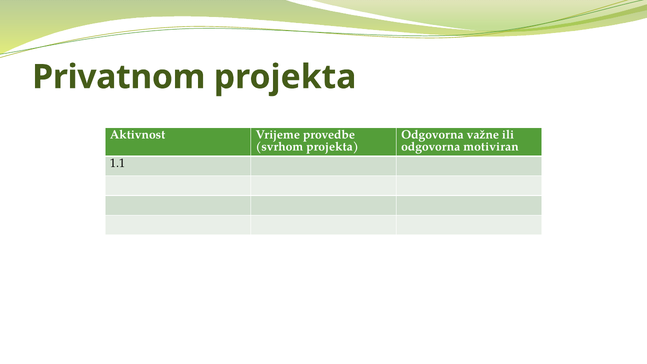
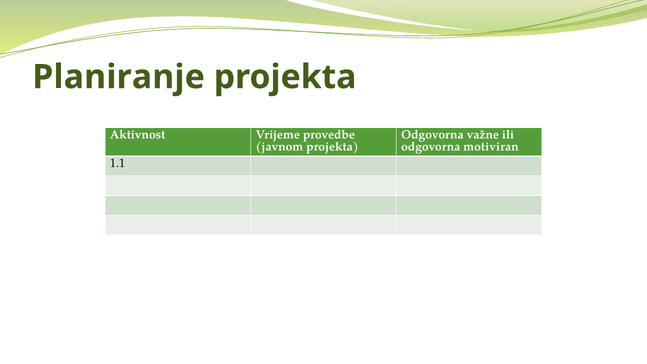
Privatnom: Privatnom -> Planiranje (119, 77)
svrhom: svrhom -> javnom (279, 147)
